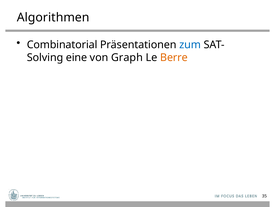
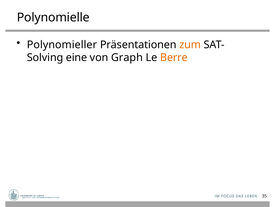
Algorithmen: Algorithmen -> Polynomielle (53, 17)
Combinatorial: Combinatorial -> Polynomieller (62, 45)
zum colour: blue -> orange (190, 45)
